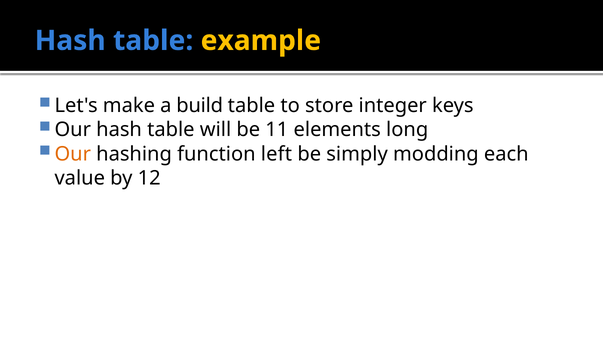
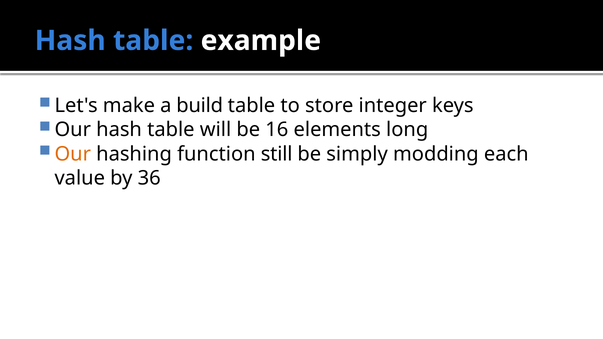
example colour: yellow -> white (261, 41)
11: 11 -> 16 (277, 130)
left: left -> still (277, 154)
12: 12 -> 36 (149, 178)
